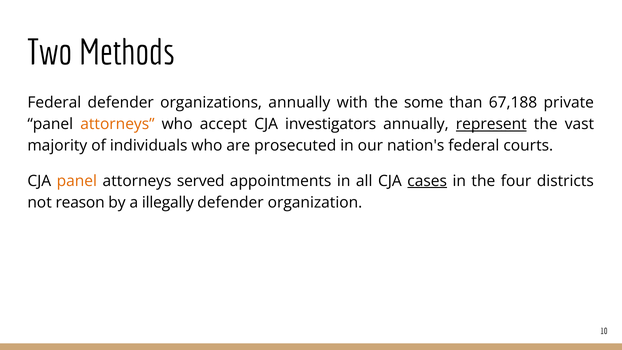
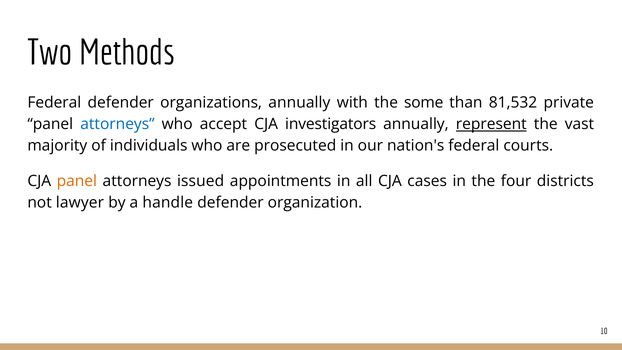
67,188: 67,188 -> 81,532 (513, 103)
attorneys colour: orange -> blue (117, 124)
served: served -> issued (201, 181)
cases underline: present -> none (427, 181)
reason: reason -> lawyer (80, 202)
illegally: illegally -> handle (168, 202)
